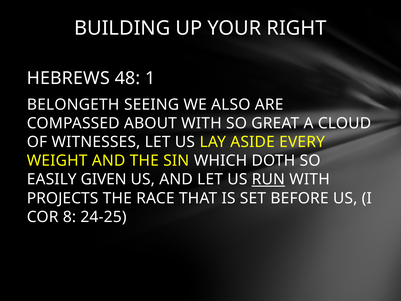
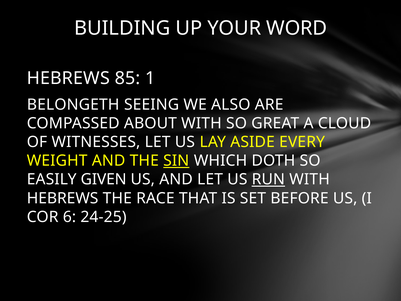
RIGHT: RIGHT -> WORD (297, 28)
48: 48 -> 85 (127, 78)
SIN underline: none -> present (176, 161)
PROJECTS: PROJECTS -> HEBREWS (63, 198)
8: 8 -> 6 (69, 217)
